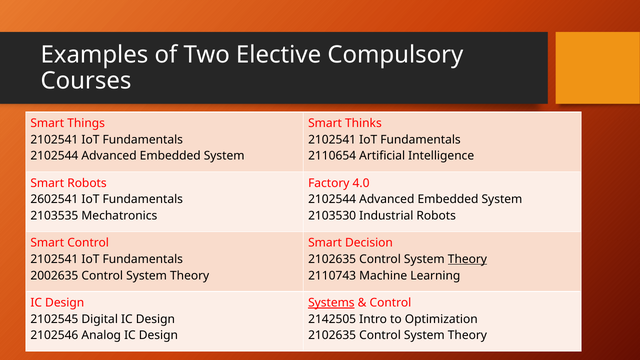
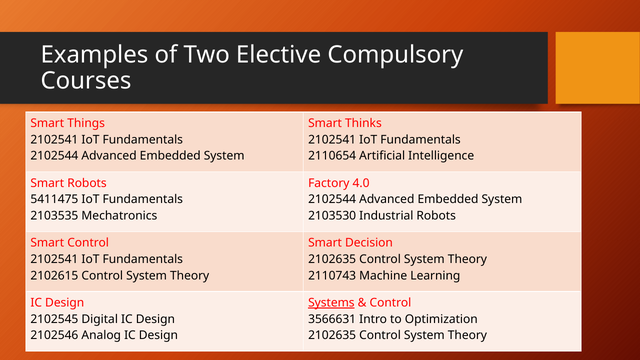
2602541: 2602541 -> 5411475 (54, 199)
Theory underline: present -> none (467, 259)
2002635: 2002635 -> 2102615 (54, 276)
2142505: 2142505 -> 3566631 (332, 319)
